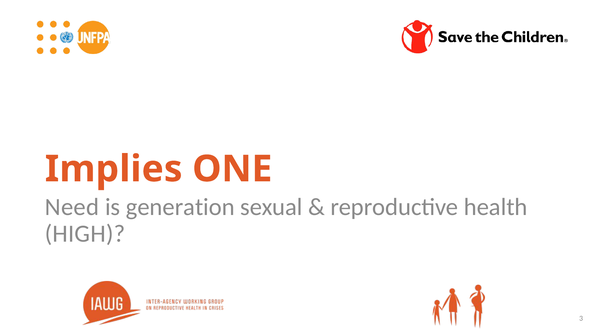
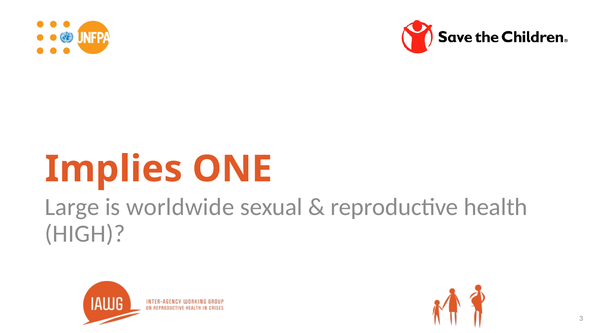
Need: Need -> Large (72, 207)
generation: generation -> worldwide (180, 207)
